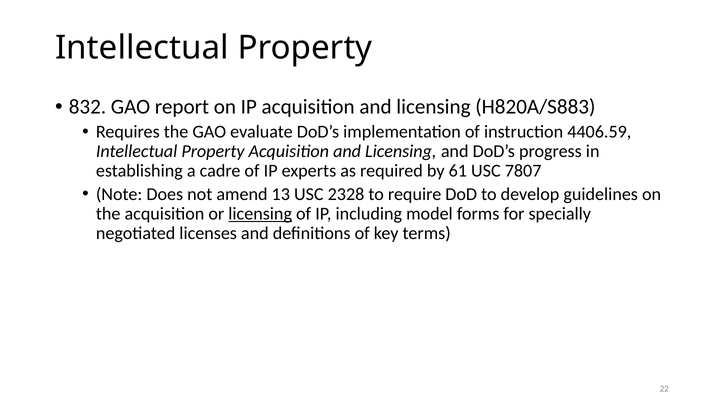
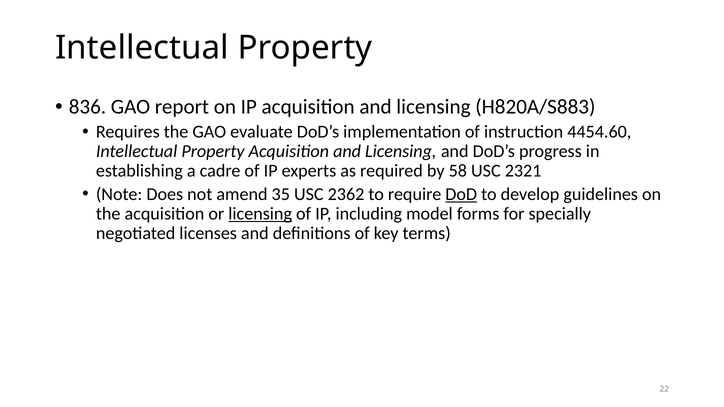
832: 832 -> 836 (87, 107)
4406.59: 4406.59 -> 4454.60 (599, 132)
61: 61 -> 58 (458, 171)
7807: 7807 -> 2321 (523, 171)
13: 13 -> 35 (281, 194)
2328: 2328 -> 2362 (346, 194)
DoD underline: none -> present (461, 194)
